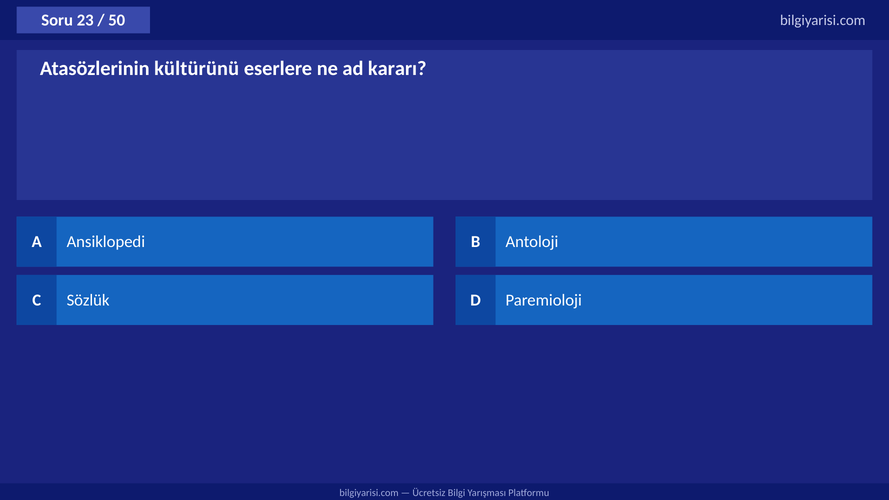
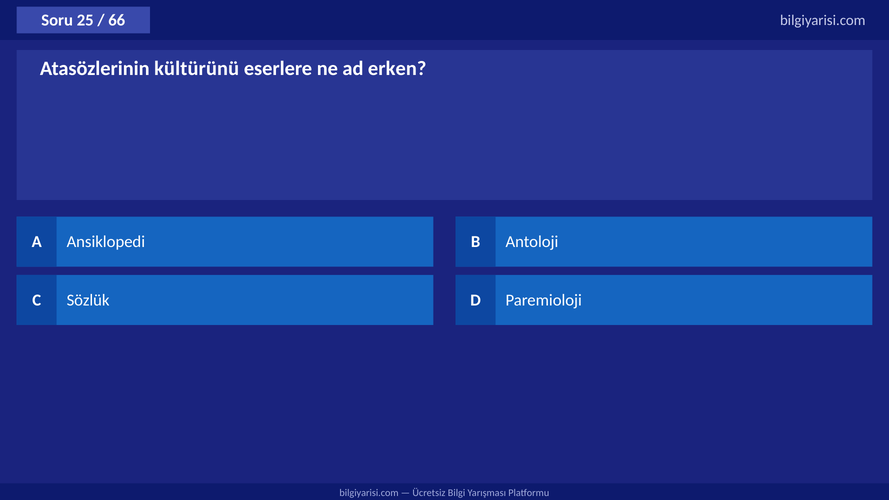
23: 23 -> 25 (85, 20)
50: 50 -> 66 (117, 20)
kararı: kararı -> erken (397, 68)
